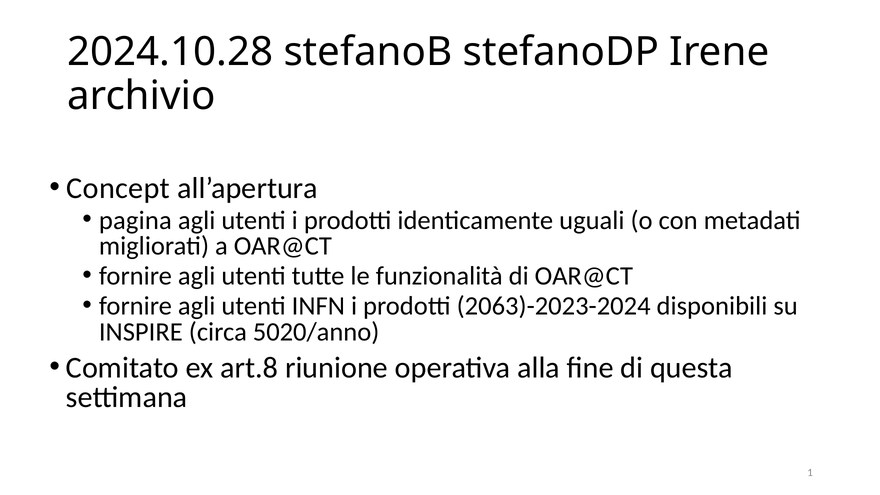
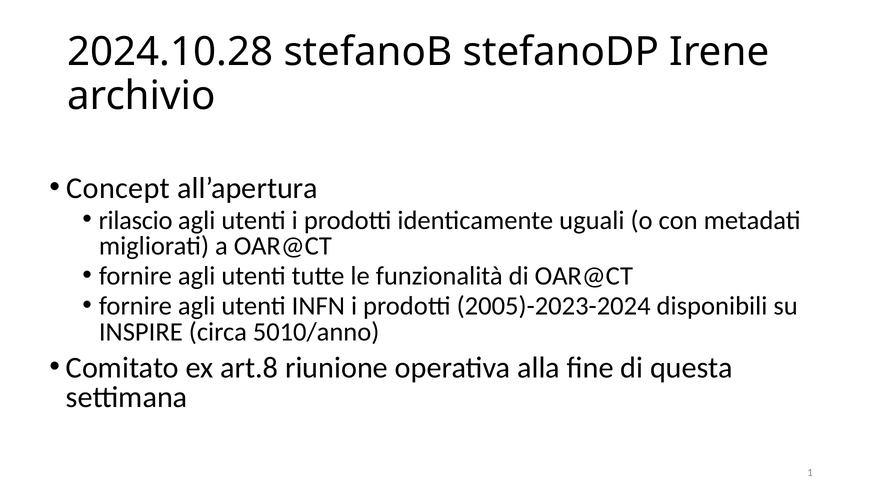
pagina: pagina -> rilascio (136, 220)
2063)-2023-2024: 2063)-2023-2024 -> 2005)-2023-2024 (554, 306)
5020/anno: 5020/anno -> 5010/anno (316, 332)
